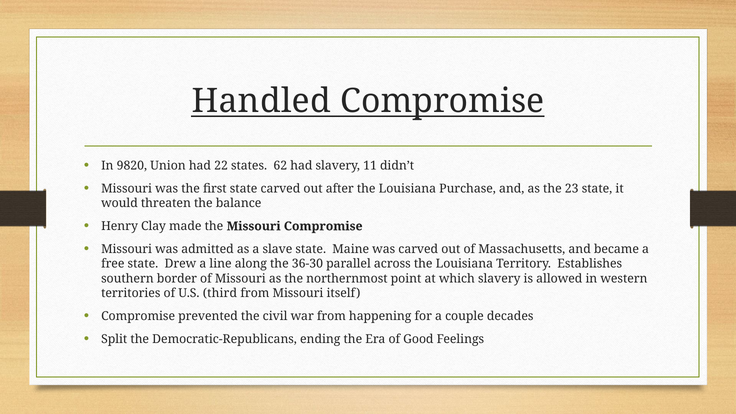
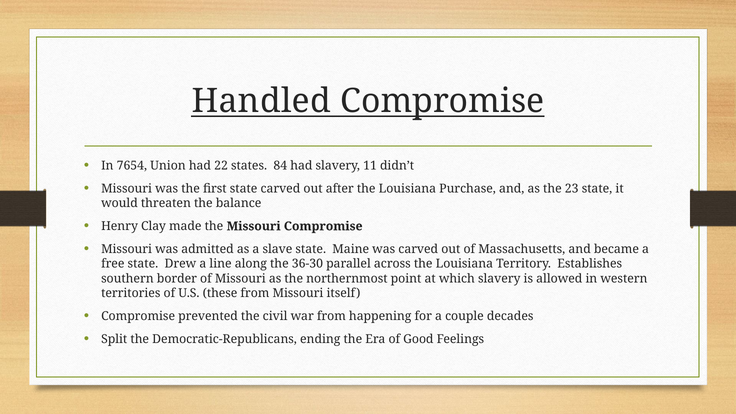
9820: 9820 -> 7654 (132, 166)
62: 62 -> 84 (280, 166)
third: third -> these (220, 293)
